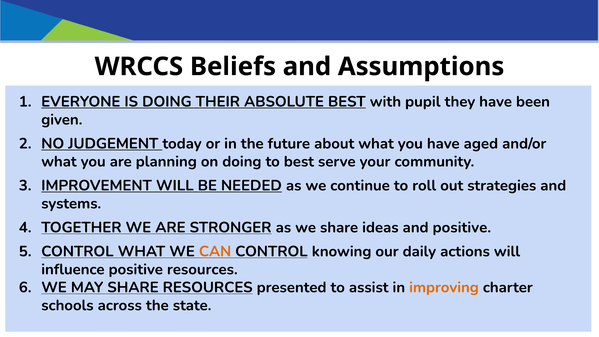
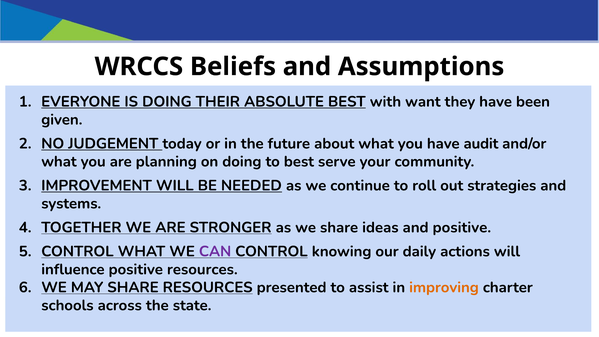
pupil: pupil -> want (423, 102)
aged: aged -> audit (481, 144)
CAN colour: orange -> purple (215, 251)
